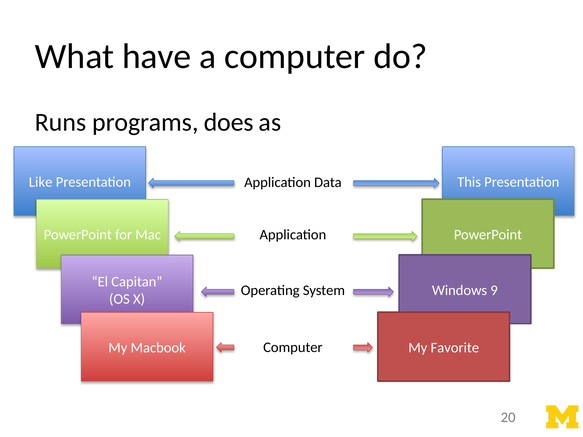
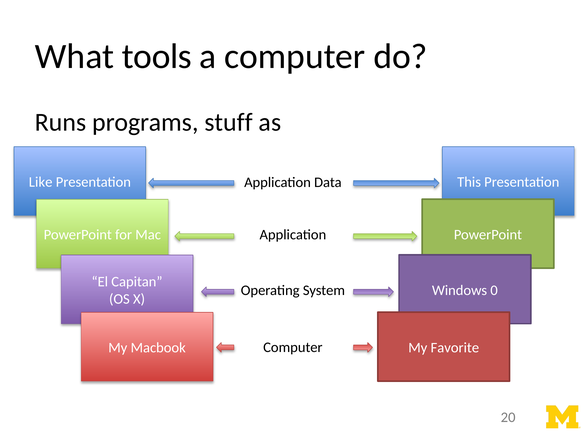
have: have -> tools (157, 56)
does: does -> stuff (229, 122)
9: 9 -> 0 (494, 290)
